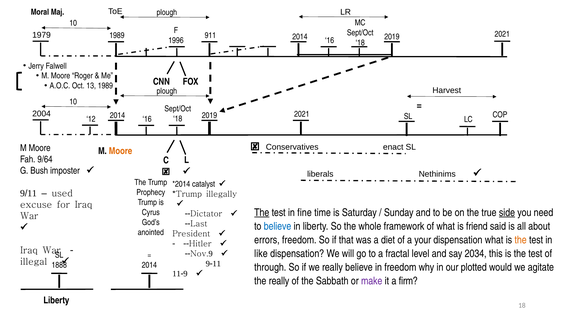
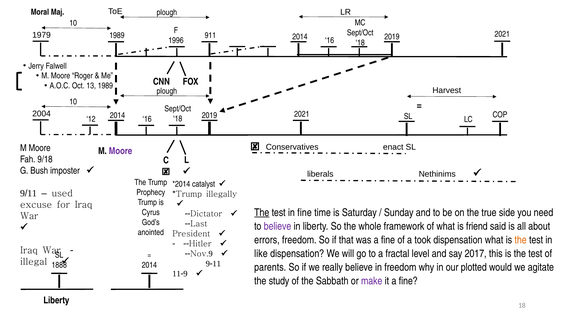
Moore colour: orange -> purple (121, 151)
9/64: 9/64 -> 9/18 (45, 159)
side underline: present -> none (507, 213)
believe colour: blue -> purple (278, 226)
was a diet: diet -> fine (388, 240)
your: your -> took (423, 240)
2034: 2034 -> 2017 (476, 254)
through: through -> parents (270, 267)
the really: really -> study (279, 281)
it a firm: firm -> fine (408, 281)
